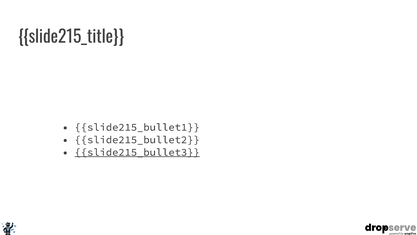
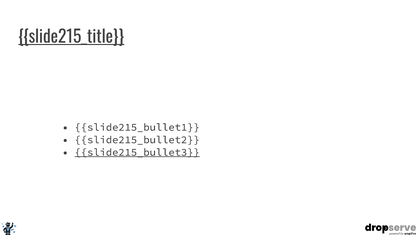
slide215_title underline: none -> present (71, 37)
